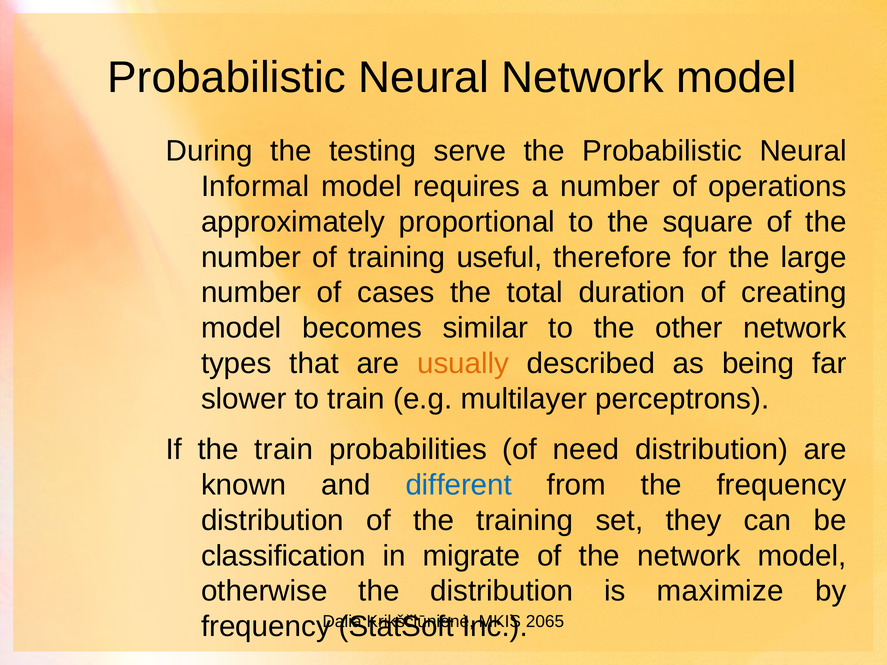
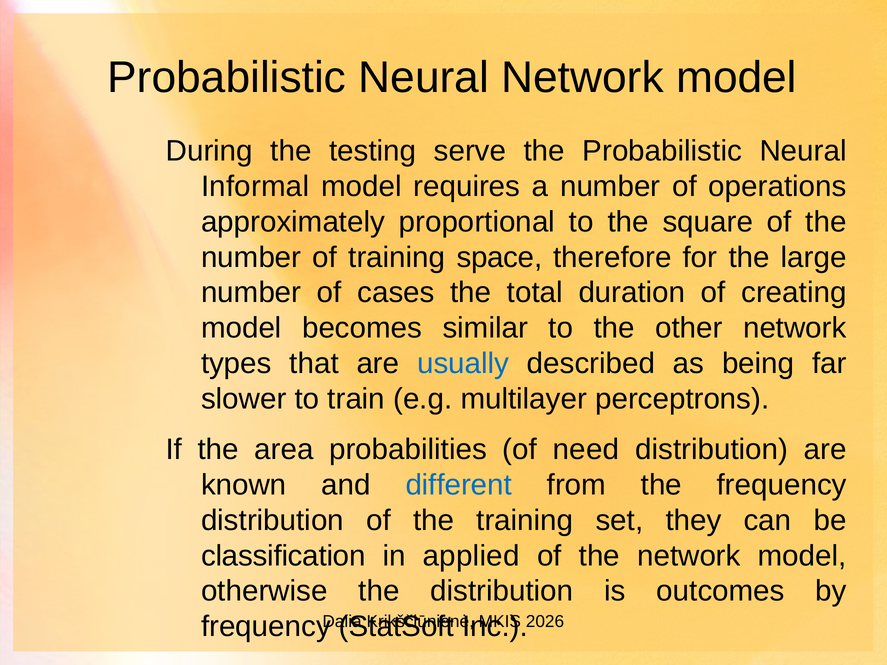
useful: useful -> space (499, 257)
usually colour: orange -> blue (463, 364)
the train: train -> area (284, 450)
migrate: migrate -> applied (471, 556)
maximize: maximize -> outcomes (721, 591)
2065: 2065 -> 2026 (545, 622)
